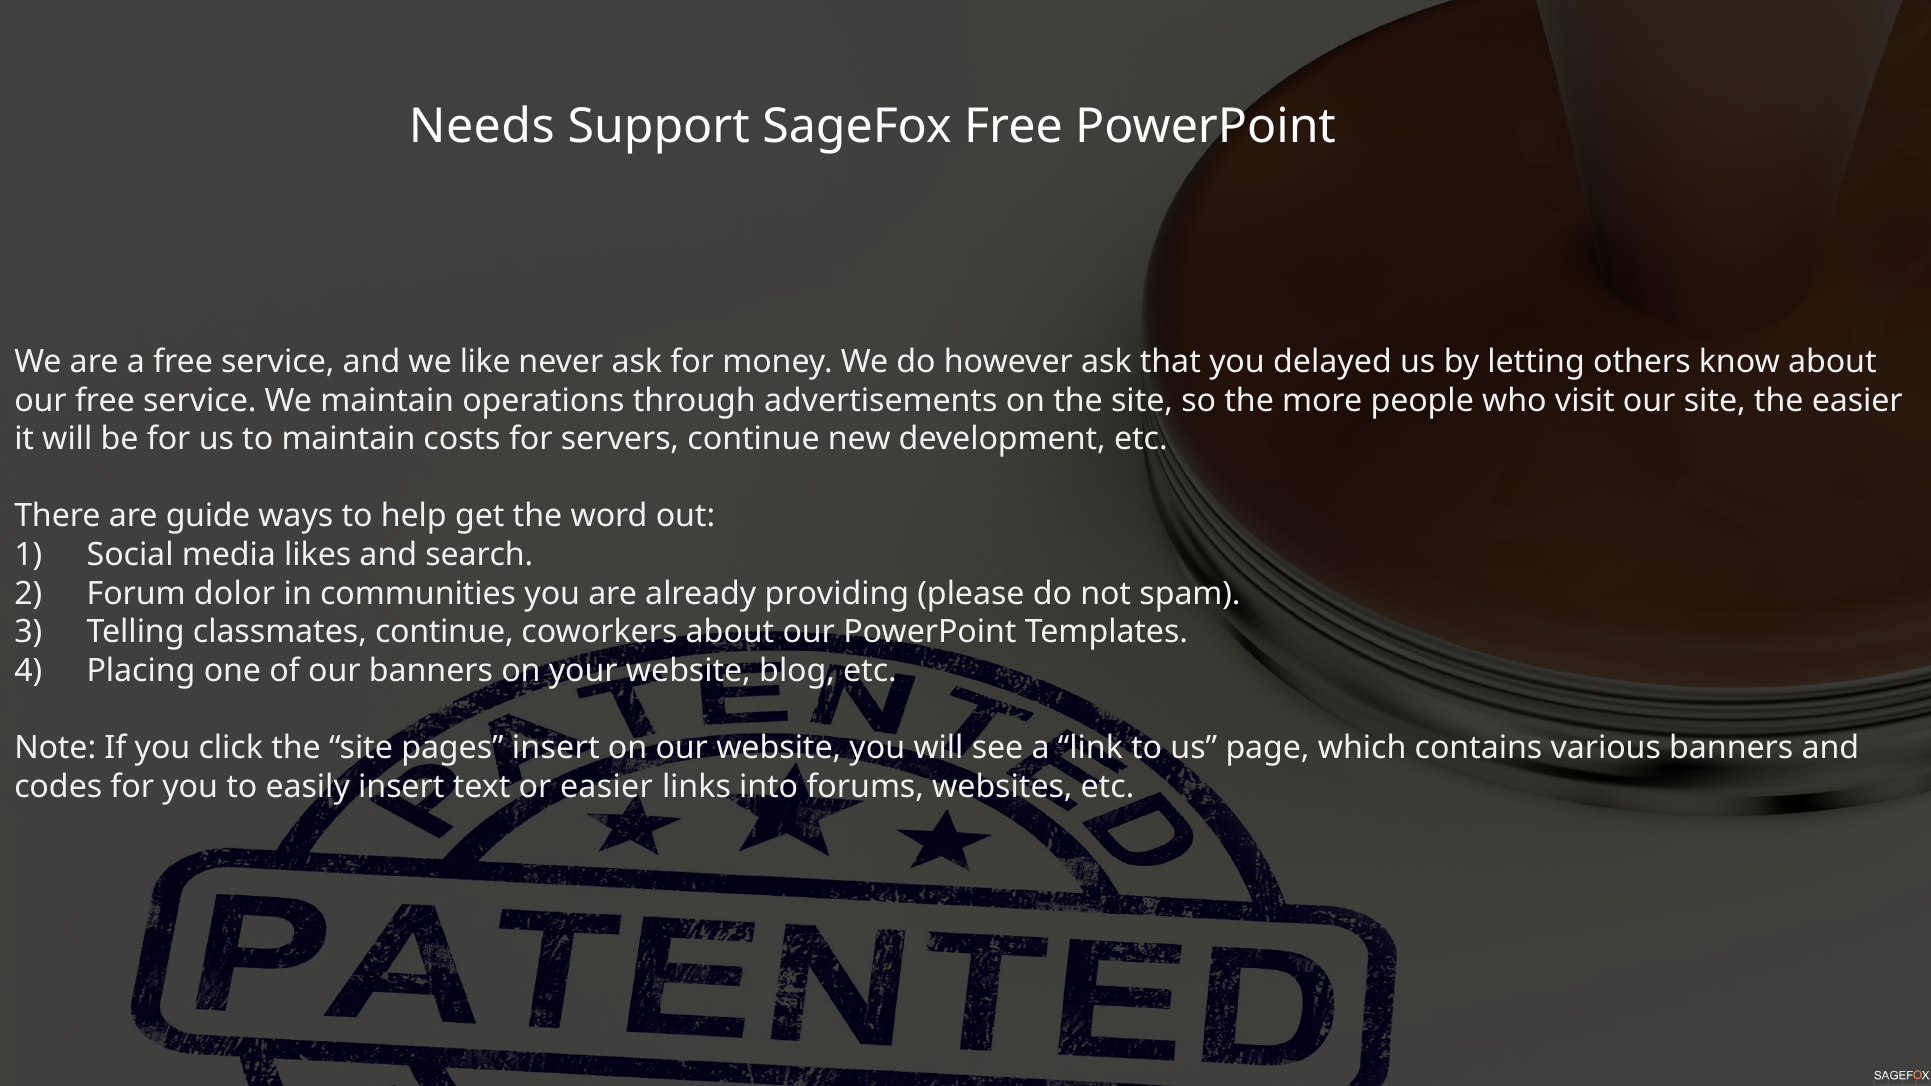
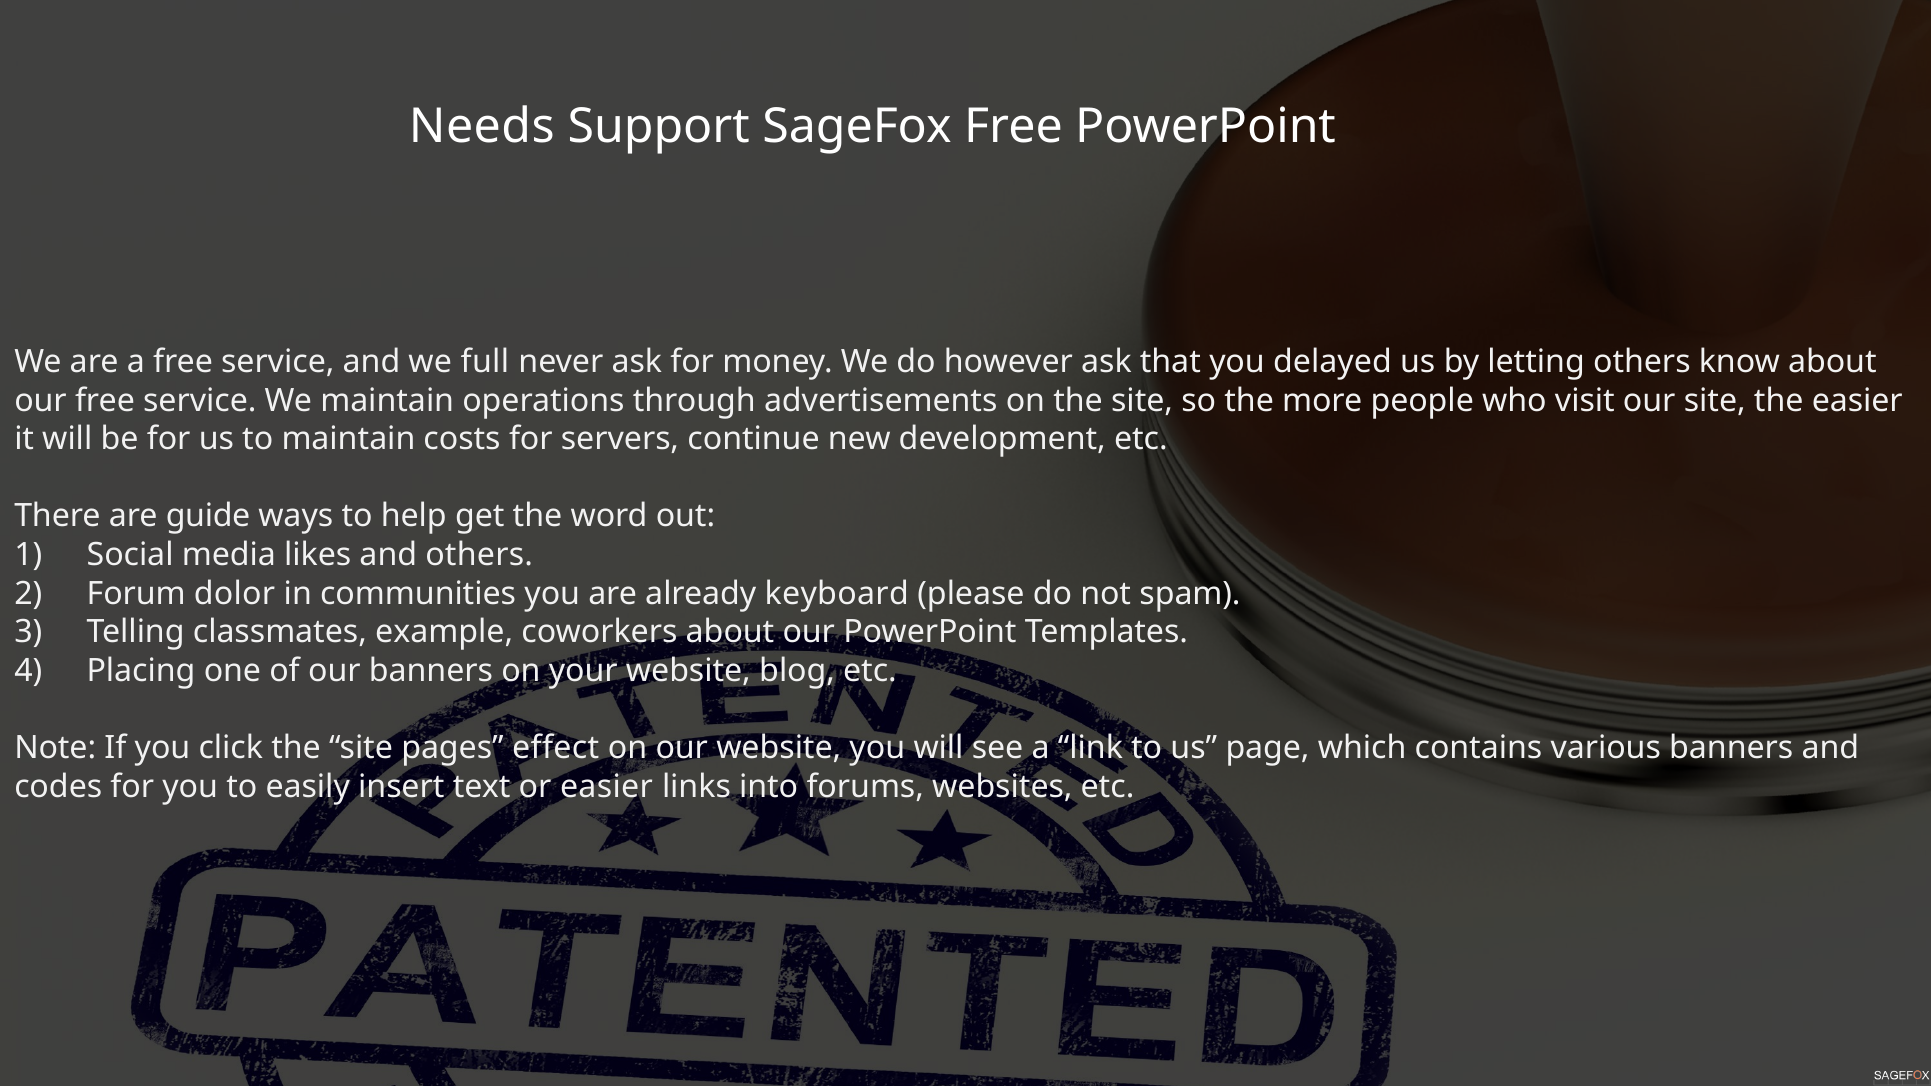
like: like -> full (485, 362)
and search: search -> others (479, 555)
providing: providing -> keyboard (837, 594)
classmates continue: continue -> example (444, 632)
pages insert: insert -> effect (556, 748)
